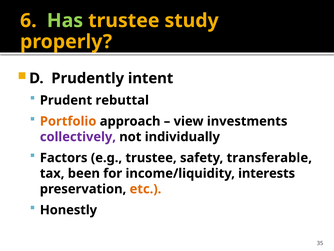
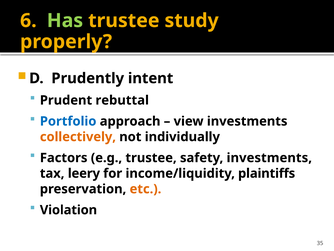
Portfolio colour: orange -> blue (68, 121)
collectively colour: purple -> orange (78, 137)
safety transferable: transferable -> investments (269, 158)
been: been -> leery (84, 173)
interests: interests -> plaintiffs (267, 173)
Honestly: Honestly -> Violation (68, 210)
